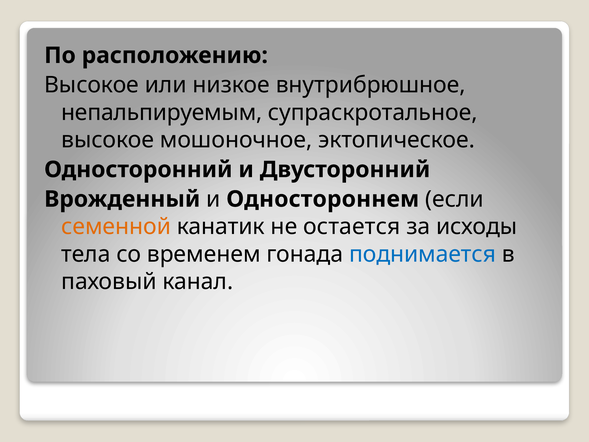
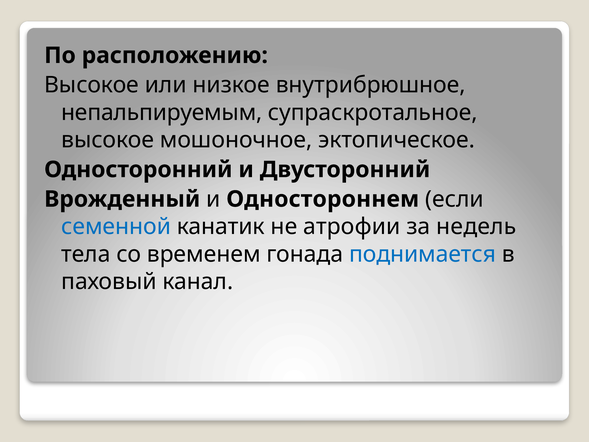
семенной colour: orange -> blue (116, 227)
остается: остается -> атрофии (352, 227)
исходы: исходы -> недель (476, 227)
